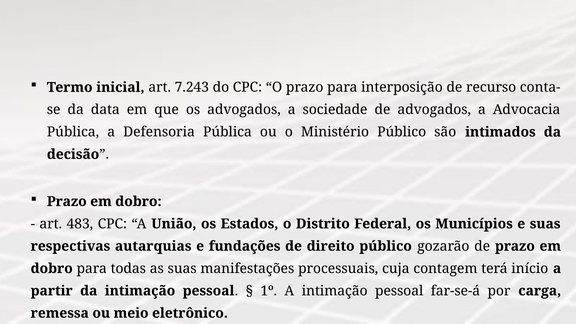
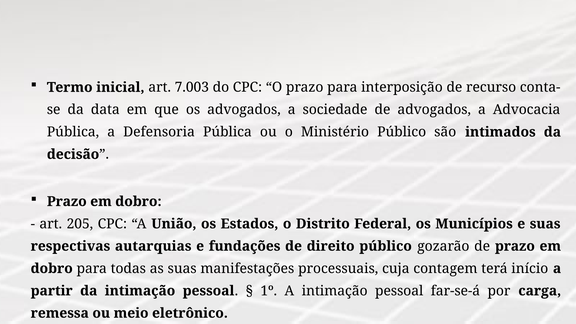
7.243: 7.243 -> 7.003 (192, 87)
483: 483 -> 205 (80, 224)
